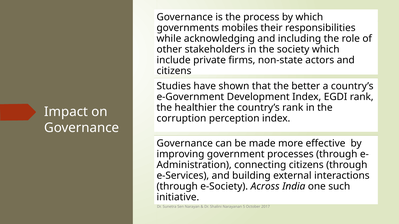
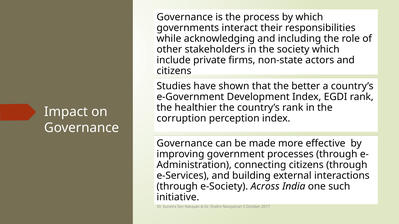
mobiles: mobiles -> interact (240, 28)
